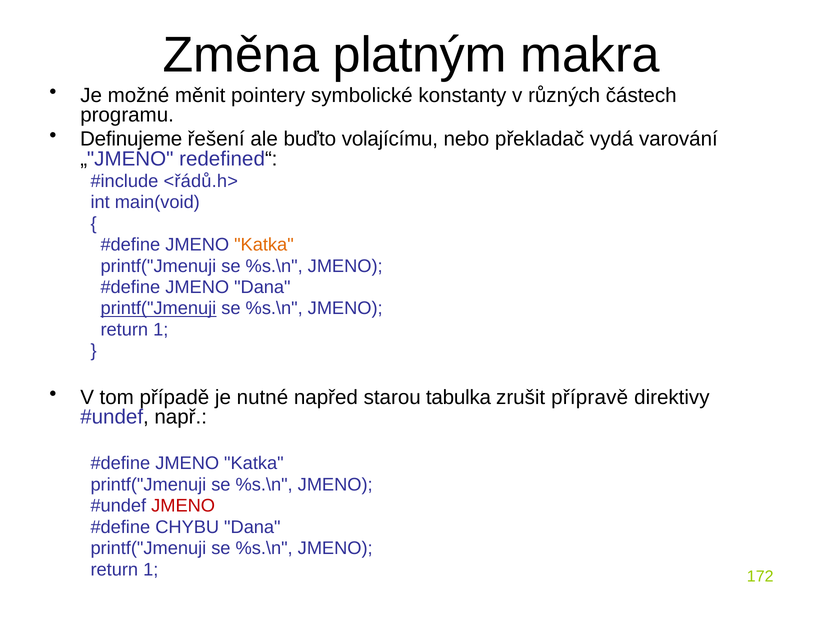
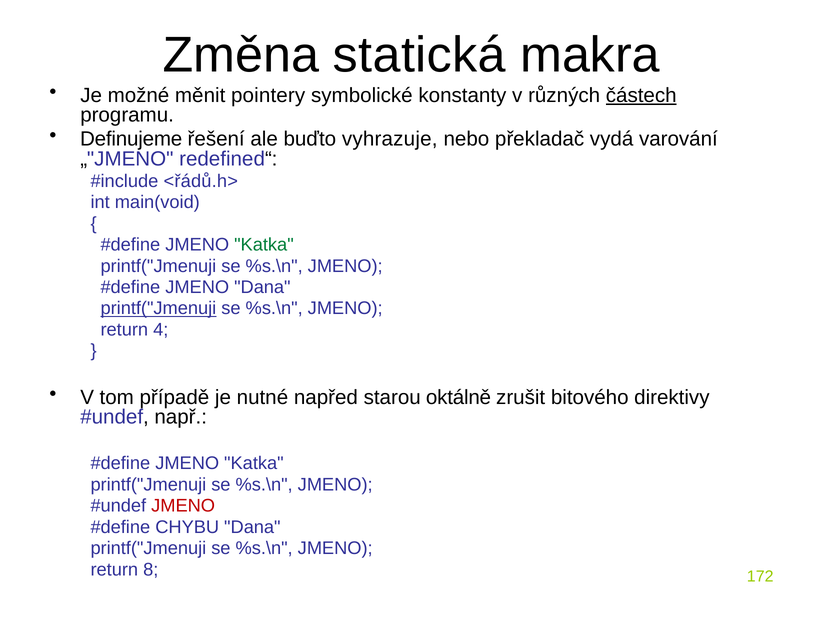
platným: platným -> statická (419, 55)
částech underline: none -> present (641, 95)
volajícímu: volajícímu -> vyhrazuje (390, 139)
Katka colour: orange -> green (264, 245)
1: 1 -> 4 (161, 330)
tabulka: tabulka -> oktálně (459, 398)
přípravě: přípravě -> bitového (590, 398)
1: 1 -> 8 (151, 570)
